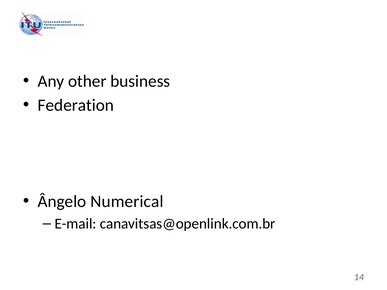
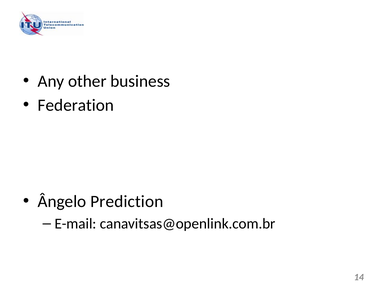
Numerical: Numerical -> Prediction (127, 202)
